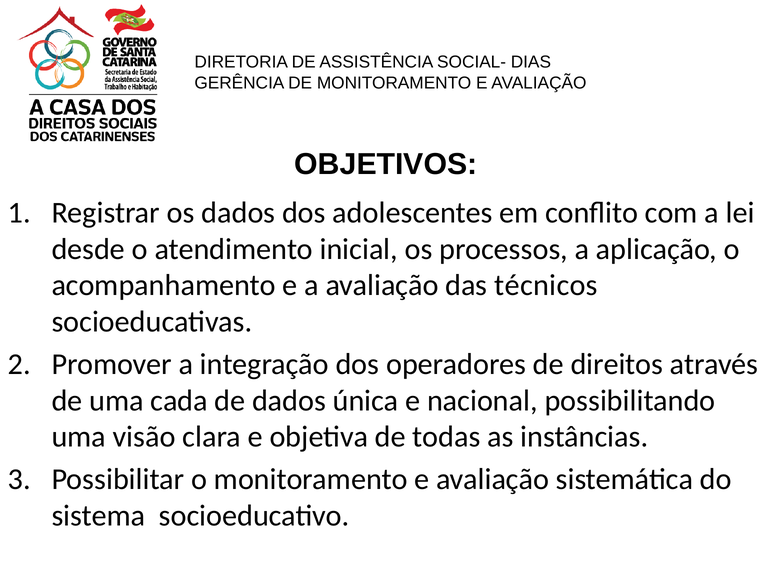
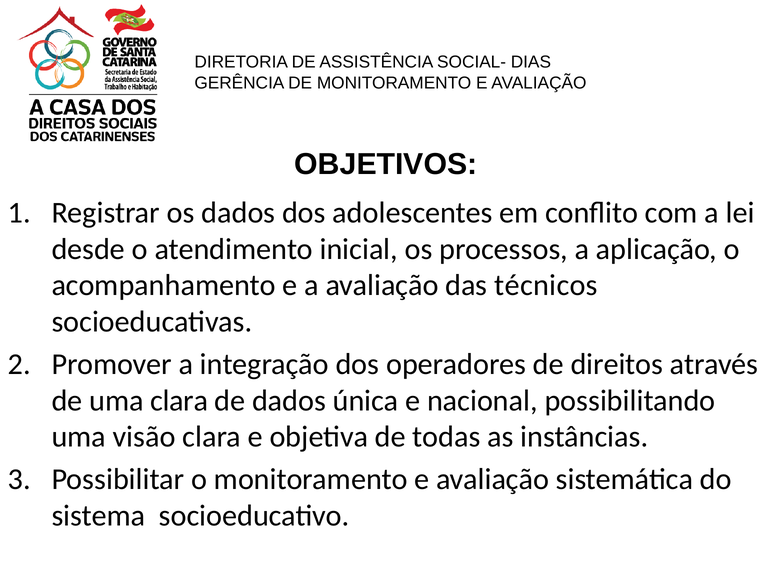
uma cada: cada -> clara (179, 400)
